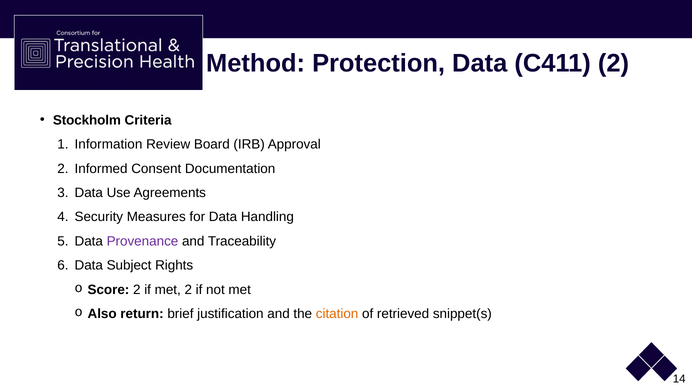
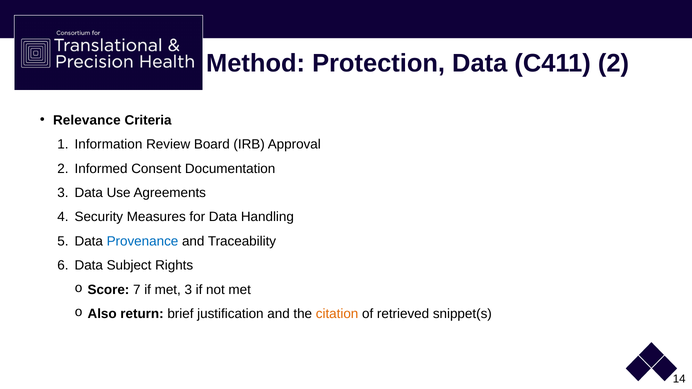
Stockholm: Stockholm -> Relevance (87, 120)
Provenance colour: purple -> blue (142, 241)
Score 2: 2 -> 7 (137, 290)
met 2: 2 -> 3 (188, 290)
